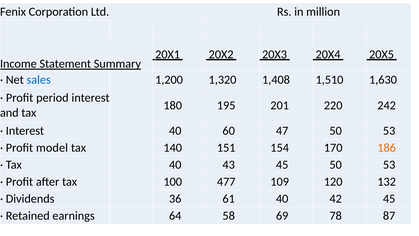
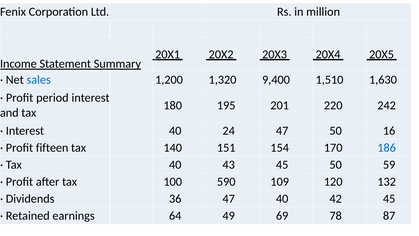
1,408: 1,408 -> 9,400 (276, 80)
60: 60 -> 24 (229, 131)
47 50 53: 53 -> 16 (389, 131)
model: model -> fifteen (52, 148)
186 colour: orange -> blue (387, 148)
45 50 53: 53 -> 59 (389, 165)
477: 477 -> 590 (226, 182)
36 61: 61 -> 47 (229, 199)
58: 58 -> 49 (229, 216)
